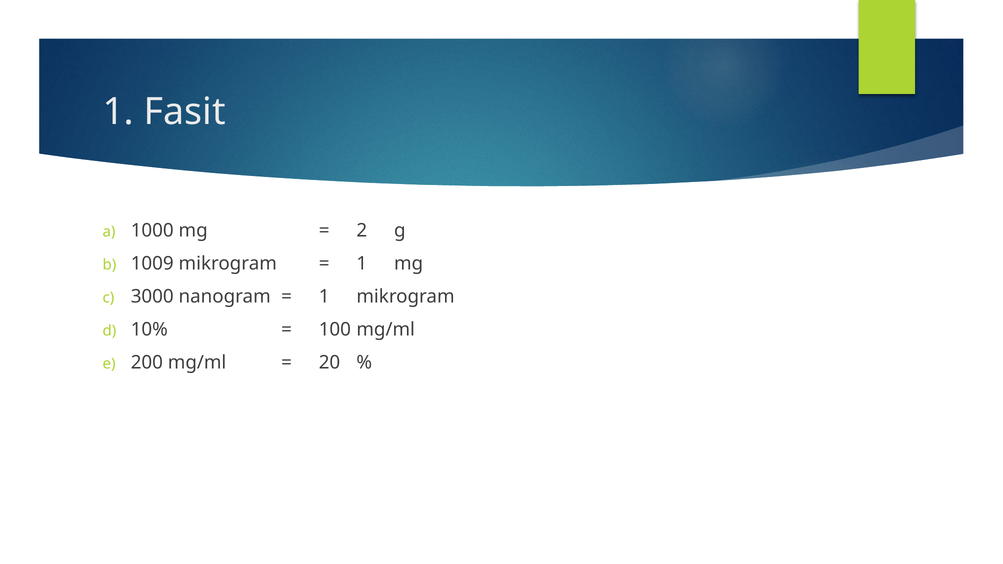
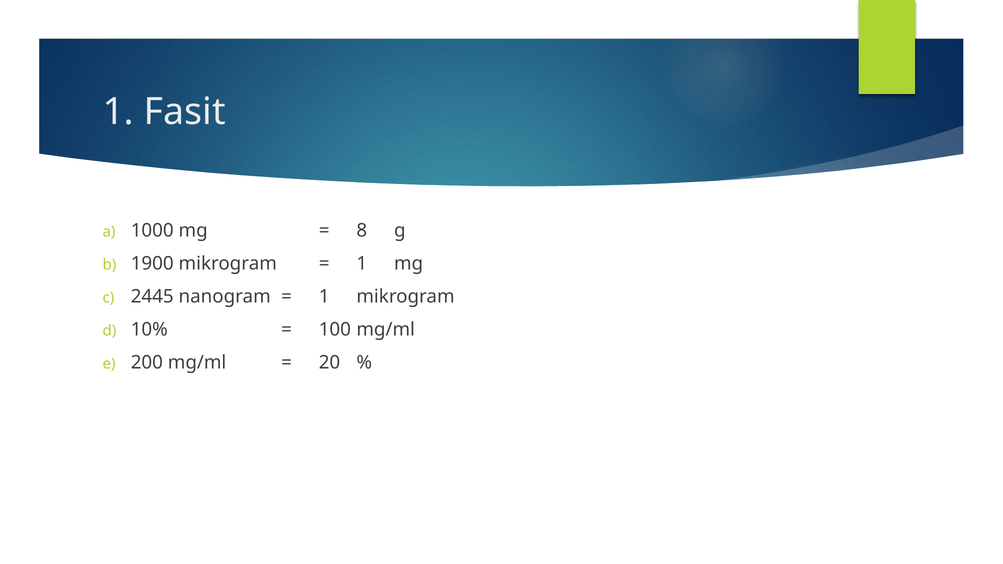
2: 2 -> 8 (362, 231)
1009: 1009 -> 1900 (152, 264)
3000: 3000 -> 2445 (152, 297)
